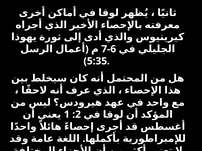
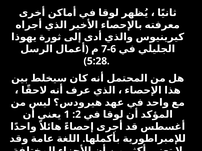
5:35: 5:35 -> 5:28 (97, 61)
